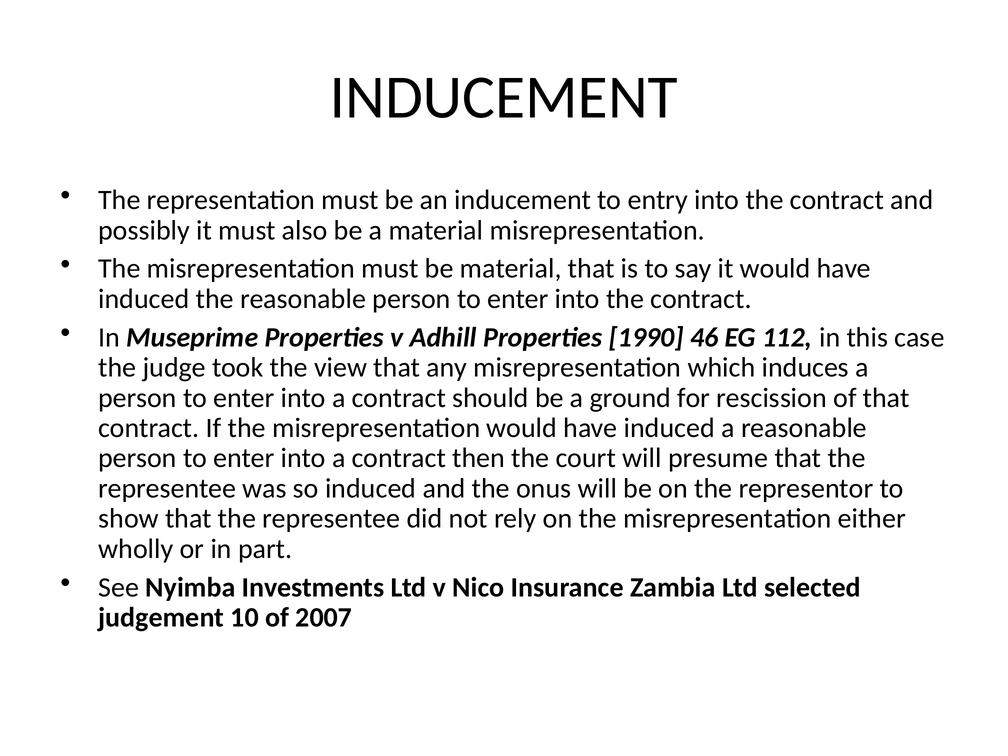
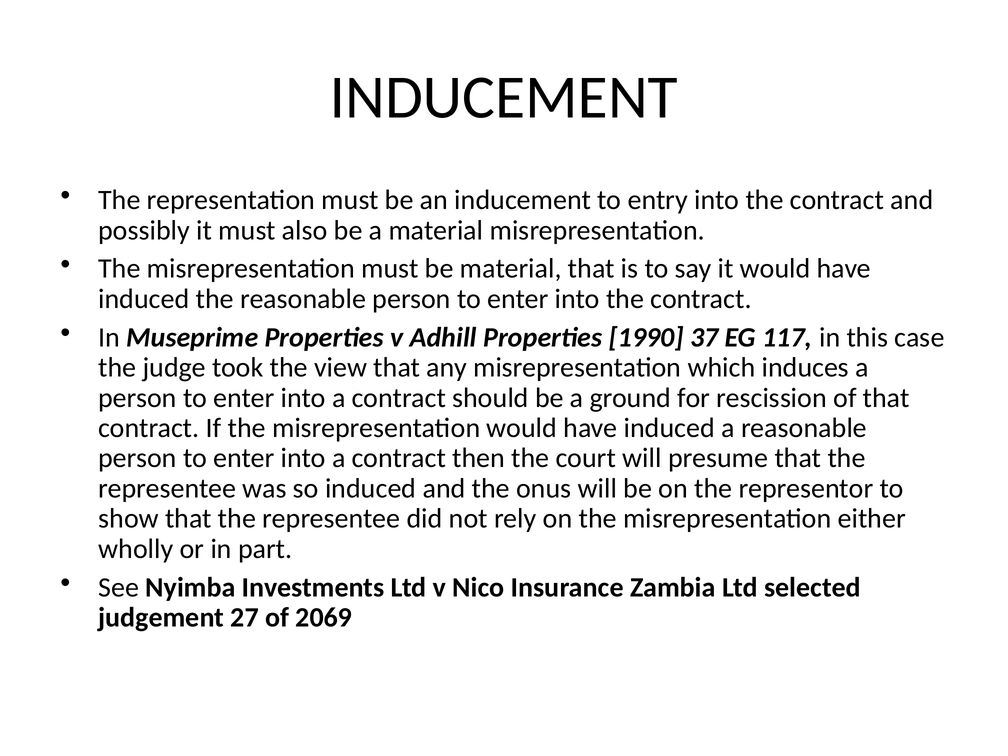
46: 46 -> 37 (704, 337)
112: 112 -> 117 (787, 337)
10: 10 -> 27 (244, 618)
2007: 2007 -> 2069 (324, 618)
